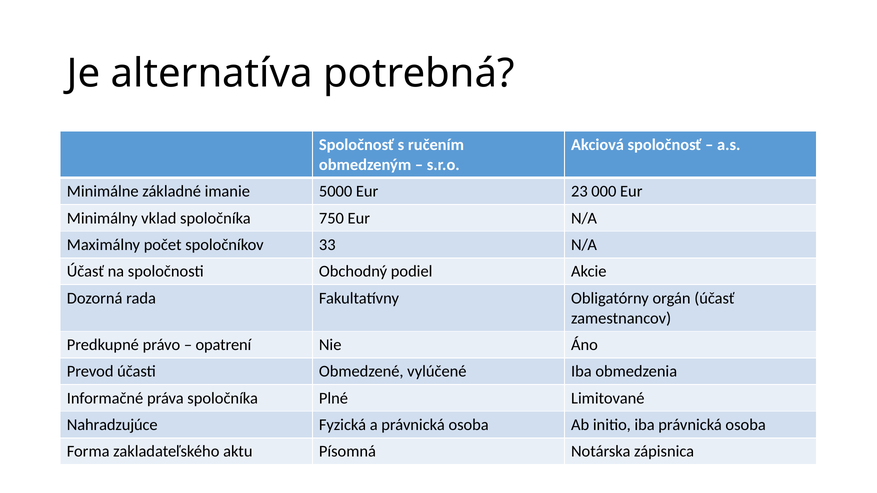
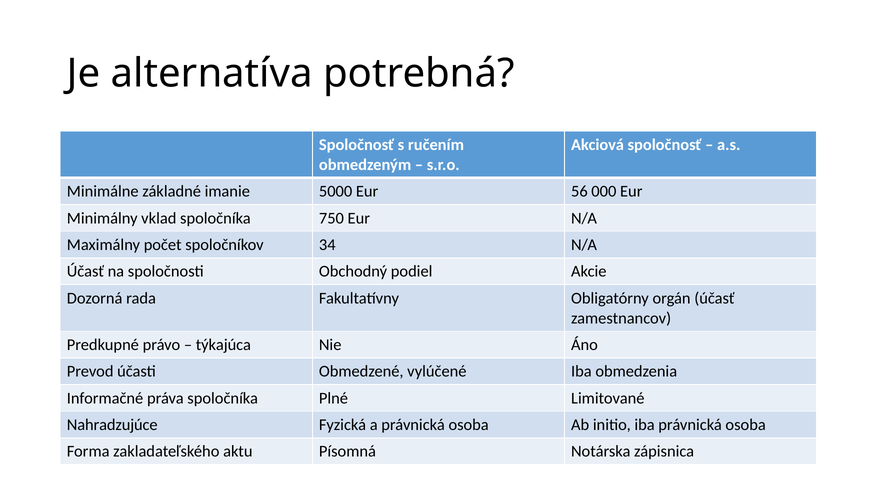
23: 23 -> 56 (579, 192)
33: 33 -> 34 (327, 245)
opatrení: opatrení -> týkajúca (223, 345)
